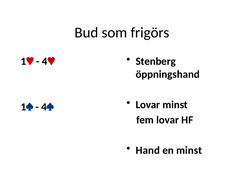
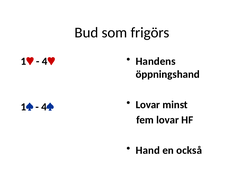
Stenberg: Stenberg -> Handens (156, 61)
en minst: minst -> också (189, 150)
